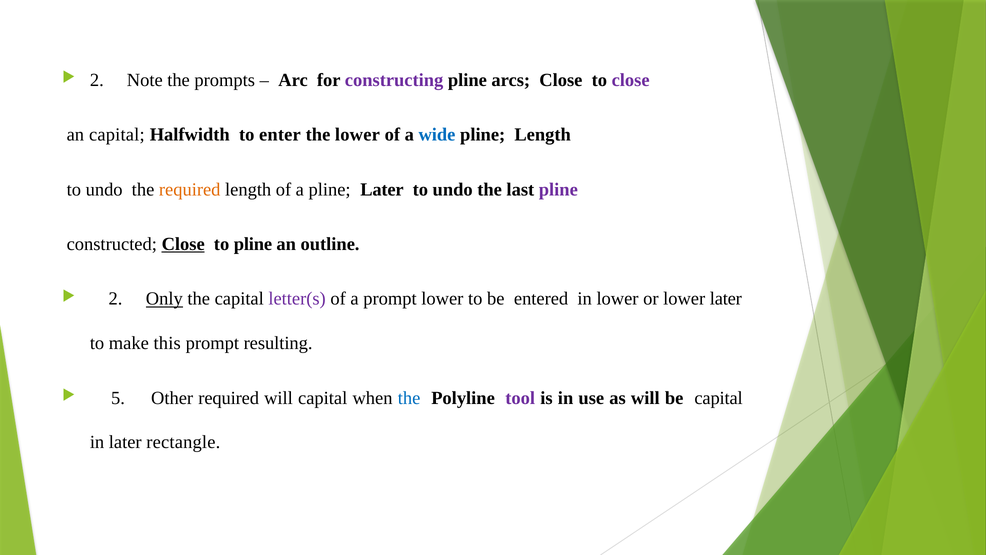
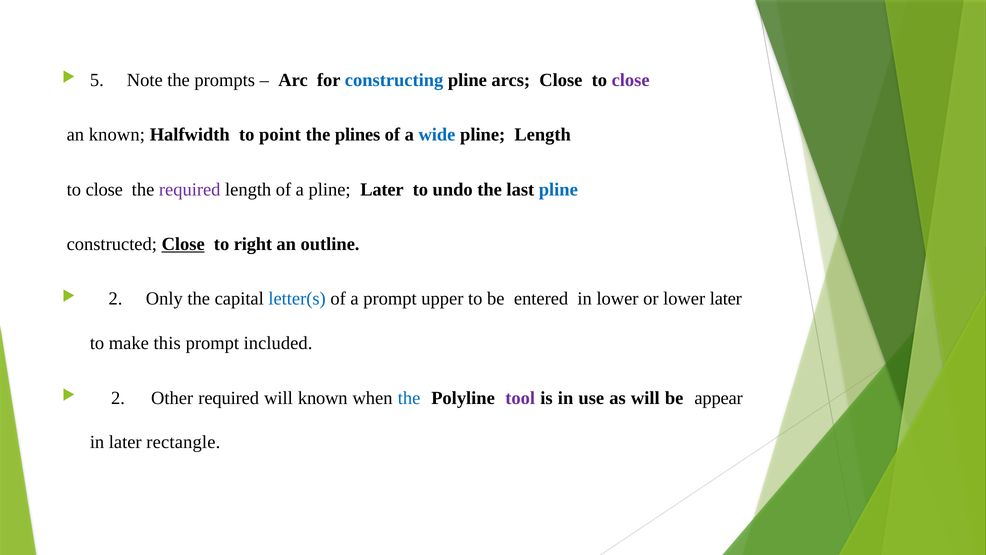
2: 2 -> 5 (97, 80)
constructing colour: purple -> blue (394, 80)
an capital: capital -> known (117, 135)
enter: enter -> point (280, 135)
the lower: lower -> plines (358, 135)
undo: undo -> close (104, 189)
required colour: orange -> purple (190, 189)
pline colour: purple -> blue (558, 189)
to pline: pline -> right (253, 244)
Only underline: present -> none (164, 299)
letter(s colour: purple -> blue (297, 299)
prompt lower: lower -> upper (442, 299)
resulting: resulting -> included (278, 343)
5: 5 -> 2 (118, 398)
will capital: capital -> known (323, 398)
be capital: capital -> appear (719, 398)
